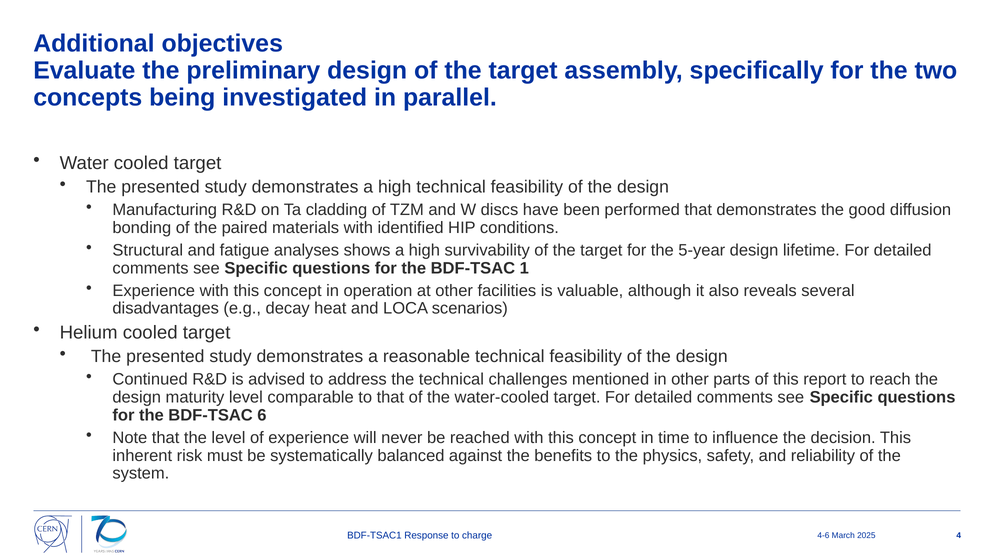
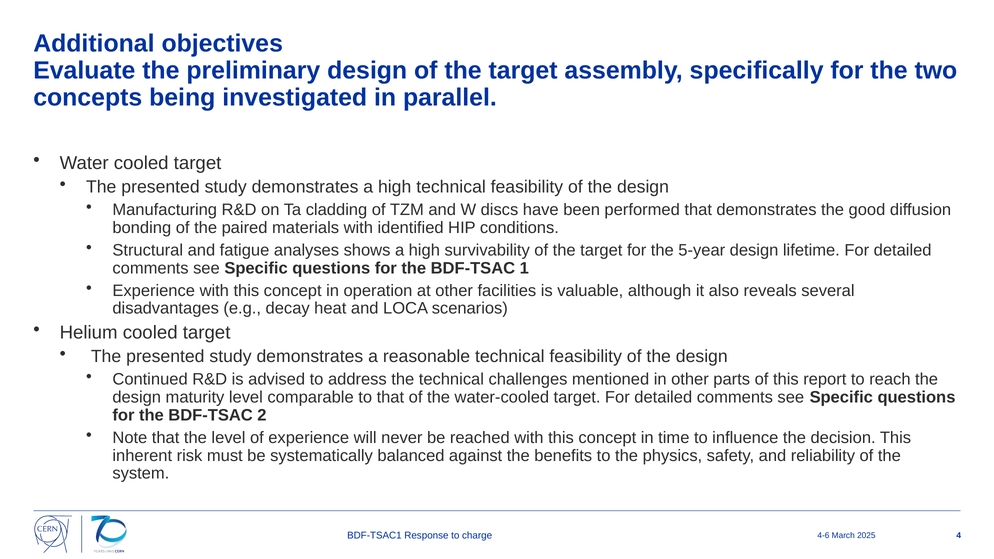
6: 6 -> 2 (262, 415)
